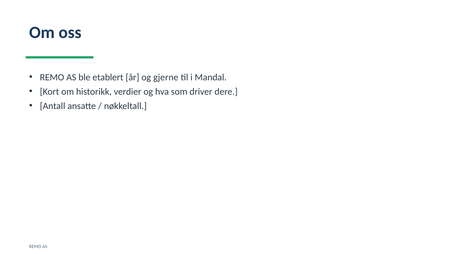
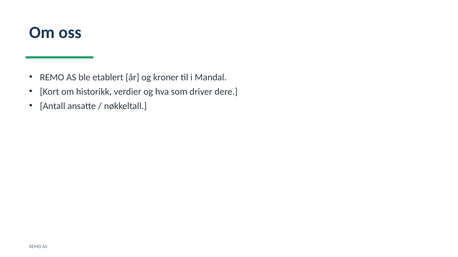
gjerne: gjerne -> kroner (166, 78)
